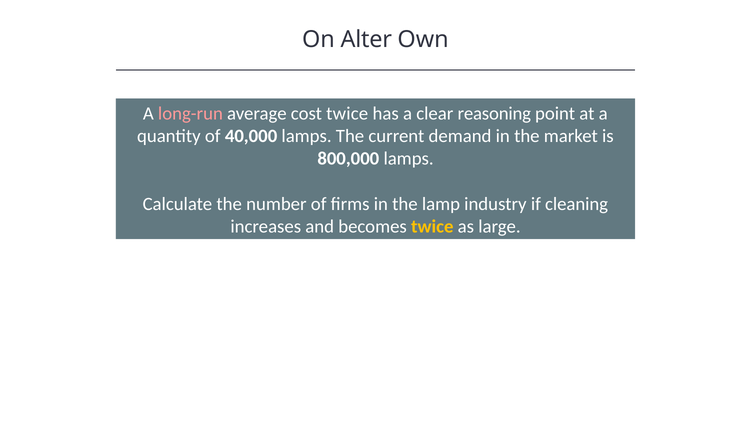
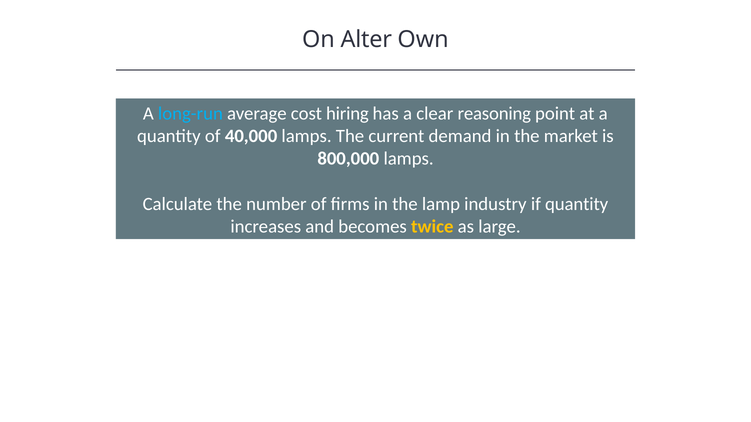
long-run colour: pink -> light blue (190, 114)
cost twice: twice -> hiring (347, 114)
if cleaning: cleaning -> quantity (577, 204)
